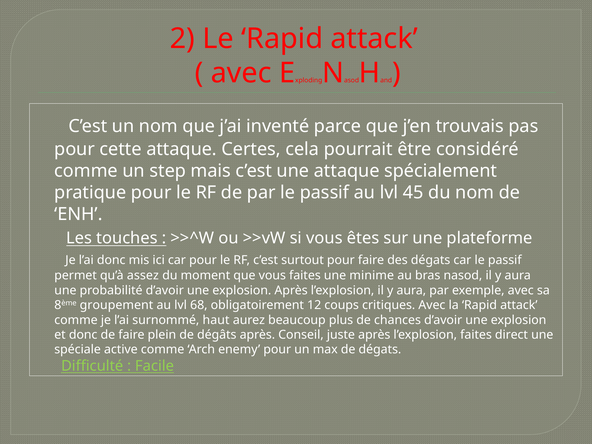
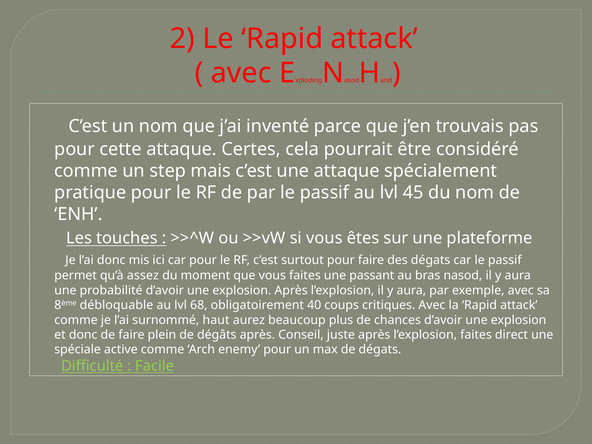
minime: minime -> passant (372, 276)
groupement: groupement -> débloquable (116, 305)
12: 12 -> 40 (314, 305)
